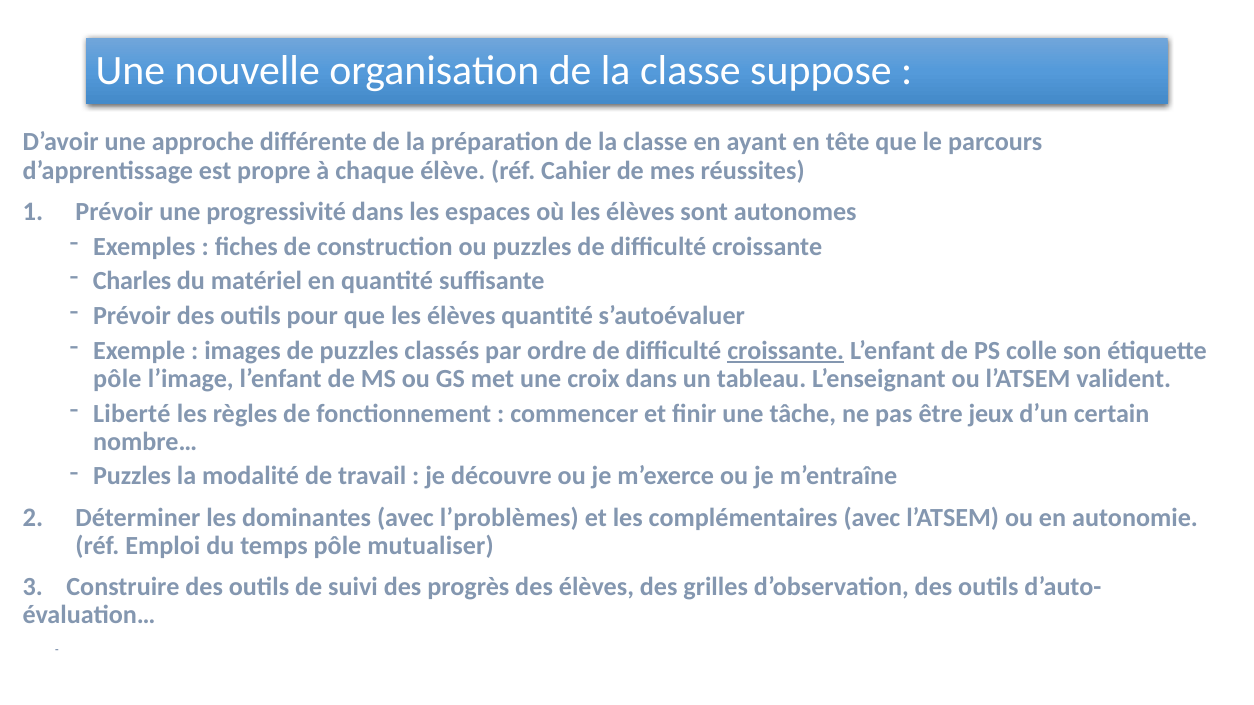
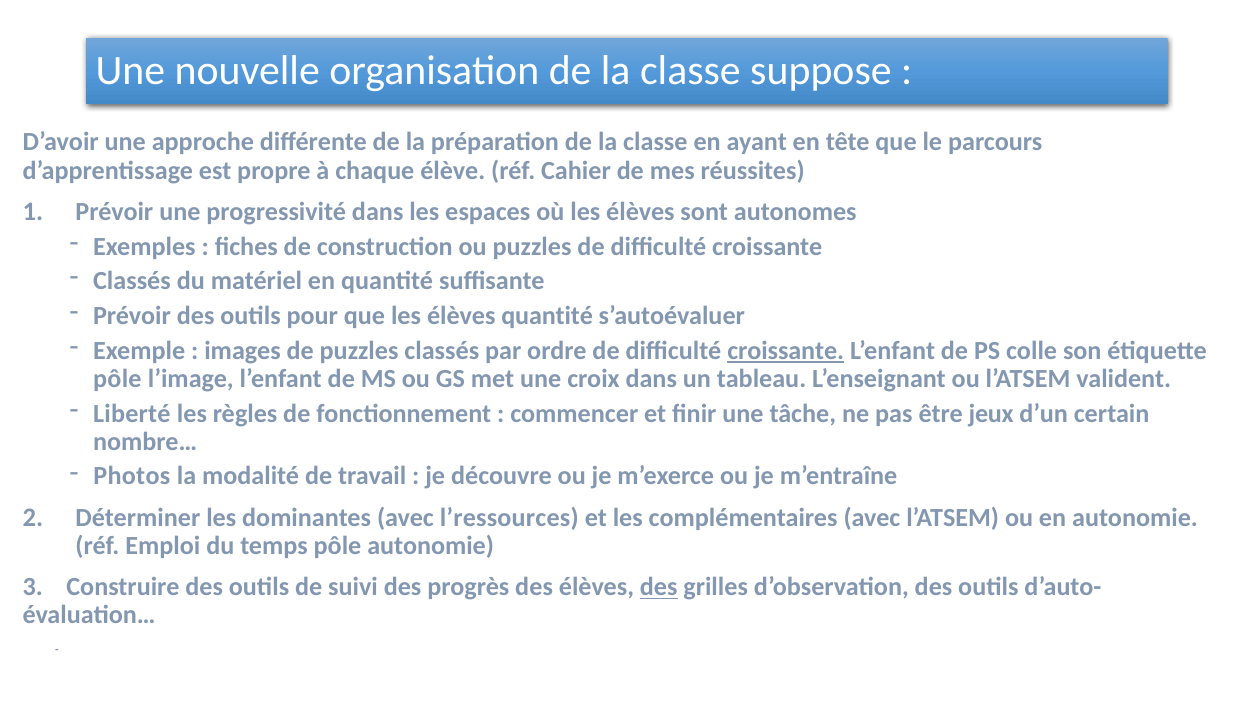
Charles: Charles -> Classés (132, 281)
Puzzles: Puzzles -> Photos (132, 477)
l’problèmes: l’problèmes -> l’ressources (509, 518)
pôle mutualiser: mutualiser -> autonomie (431, 546)
des underline: none -> present (659, 587)
